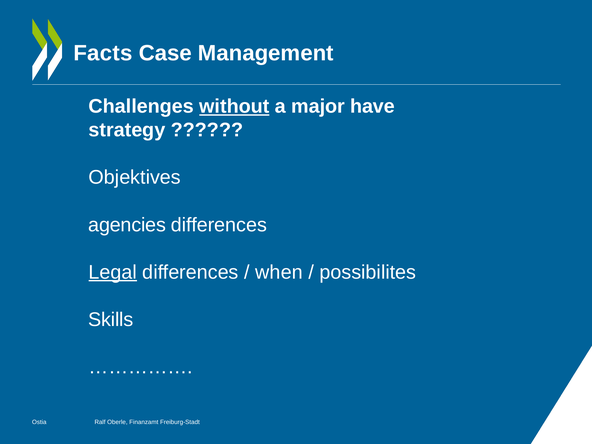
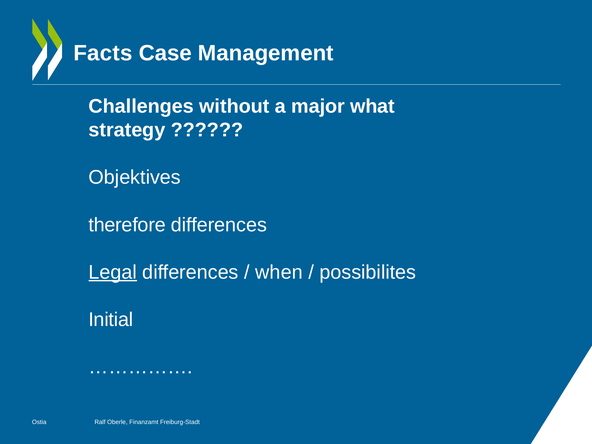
without underline: present -> none (234, 106)
have: have -> what (372, 106)
agencies: agencies -> therefore (127, 225)
Skills: Skills -> Initial (111, 320)
